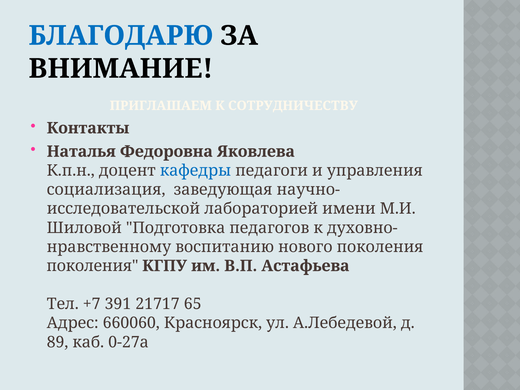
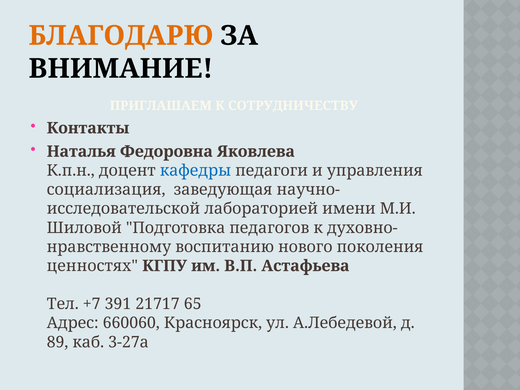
БЛАГОДАРЮ colour: blue -> orange (121, 36)
поколения: поколения -> ценностях (92, 266)
0-27а: 0-27а -> 3-27а (128, 342)
